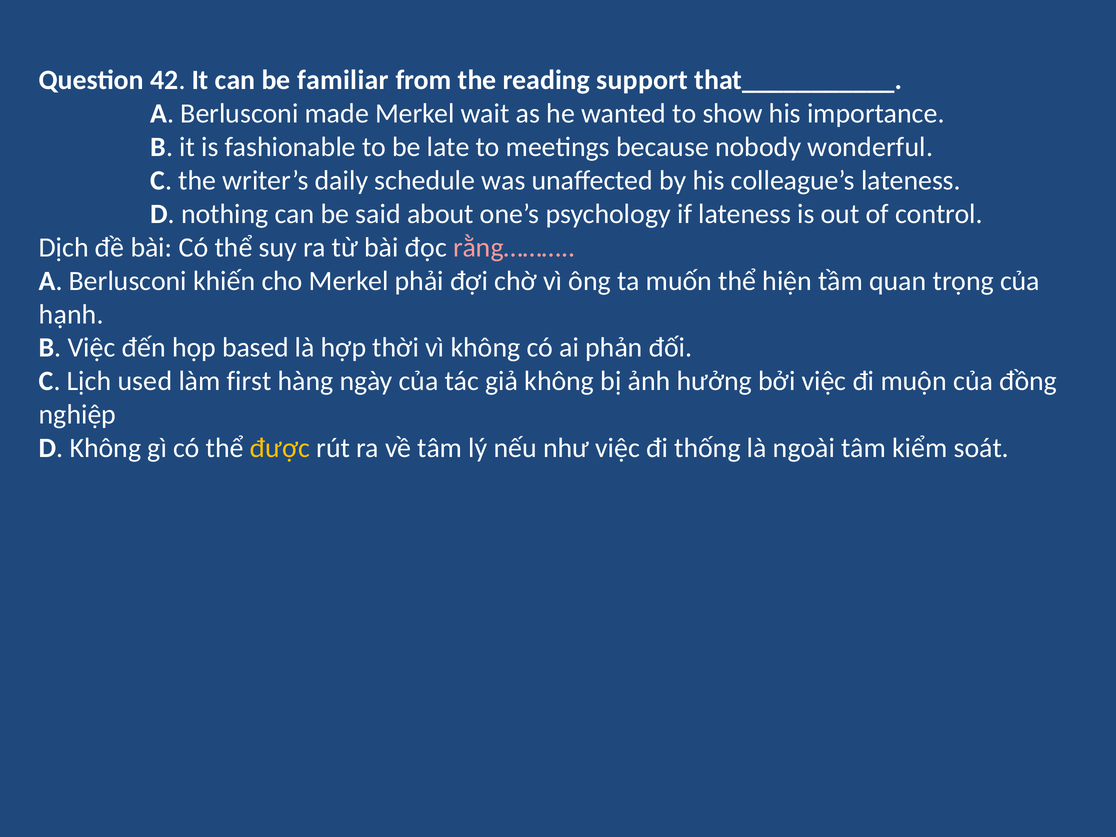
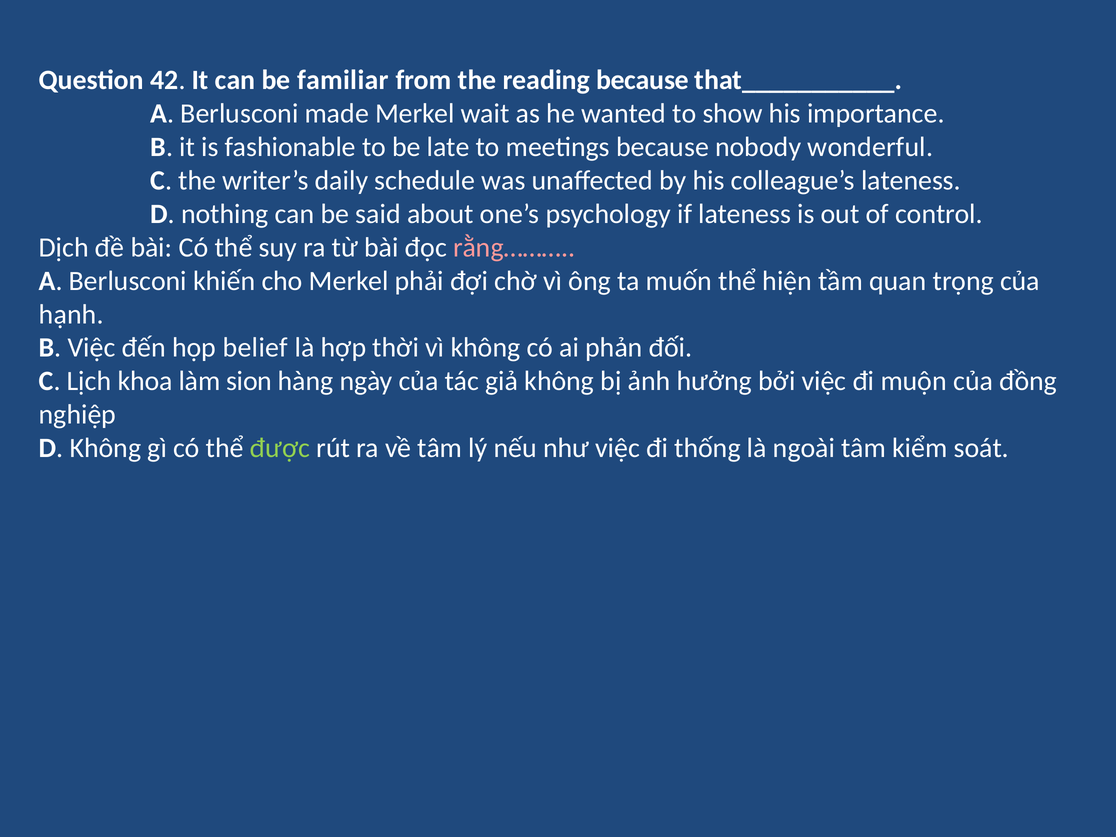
reading support: support -> because (642, 80)
based: based -> belief (255, 348)
used: used -> khoa (145, 381)
first: first -> sion (249, 381)
được colour: yellow -> light green (280, 448)
